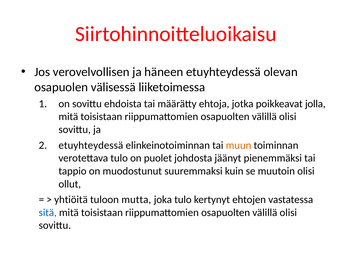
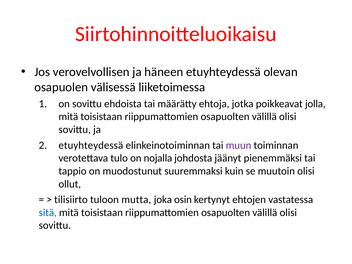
muun colour: orange -> purple (239, 145)
puolet: puolet -> nojalla (158, 158)
yhtiöitä: yhtiöitä -> tilisiirto (71, 200)
joka tulo: tulo -> osin (183, 200)
